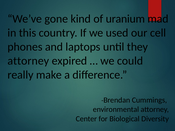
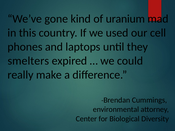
attorney: attorney -> smelters (28, 61)
